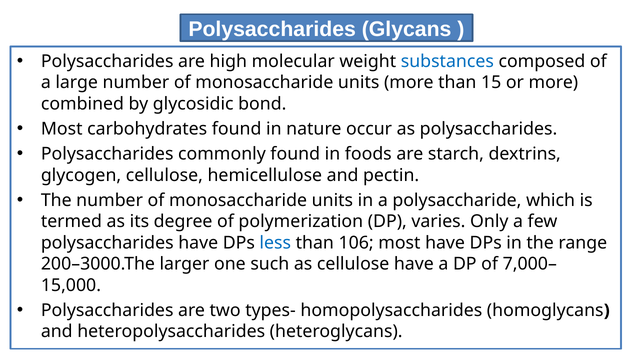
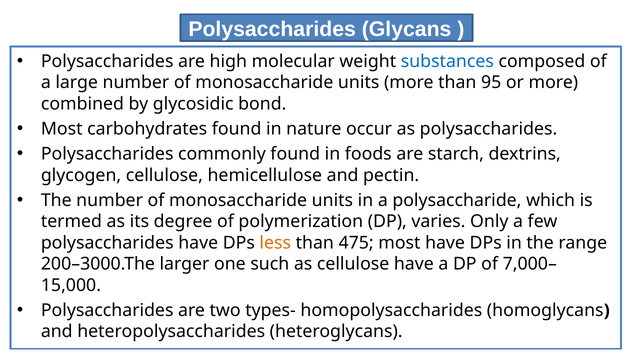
15: 15 -> 95 (491, 83)
less colour: blue -> orange (275, 243)
106: 106 -> 475 (356, 243)
